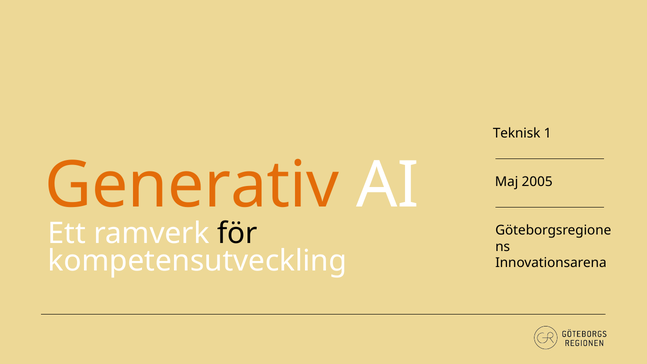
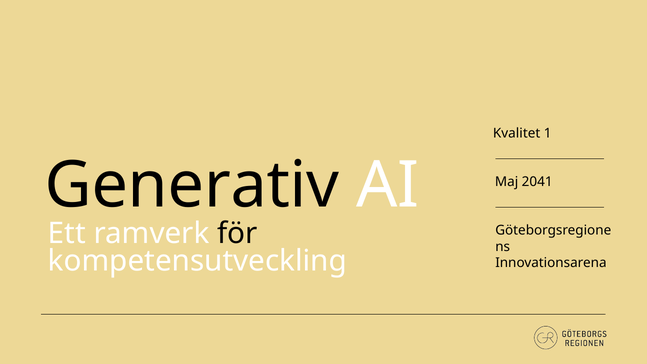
Teknisk: Teknisk -> Kvalitet (517, 133)
Generativ colour: orange -> black (192, 185)
2005: 2005 -> 2041 (537, 182)
